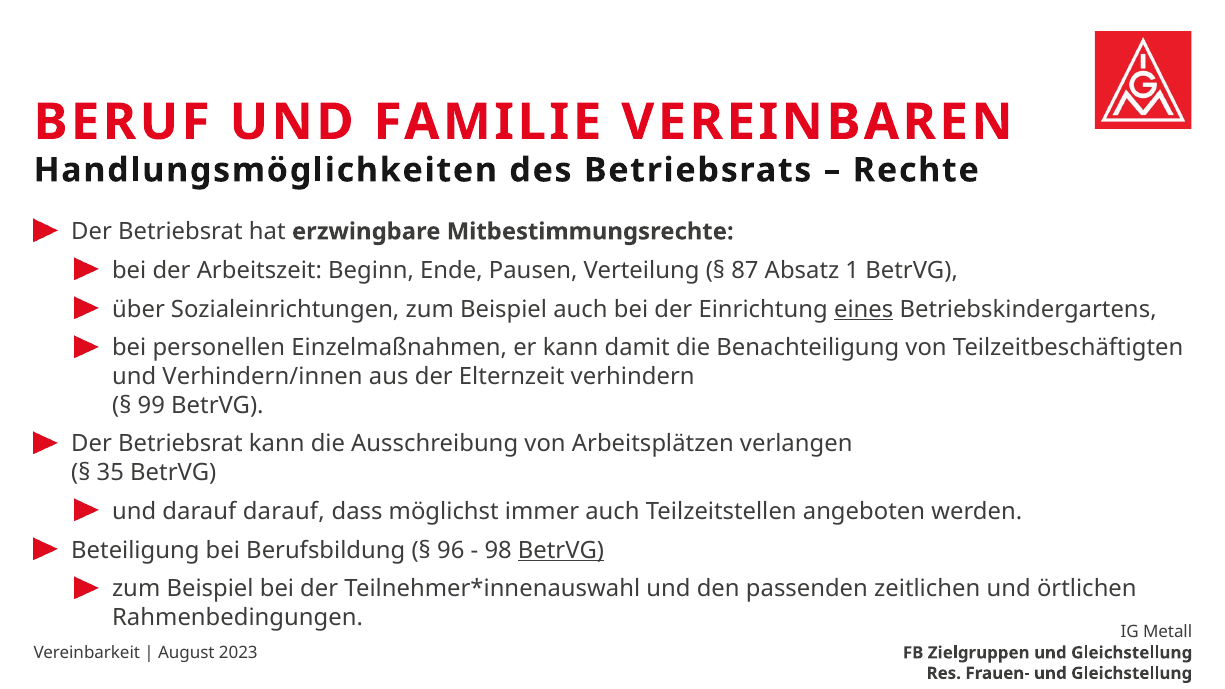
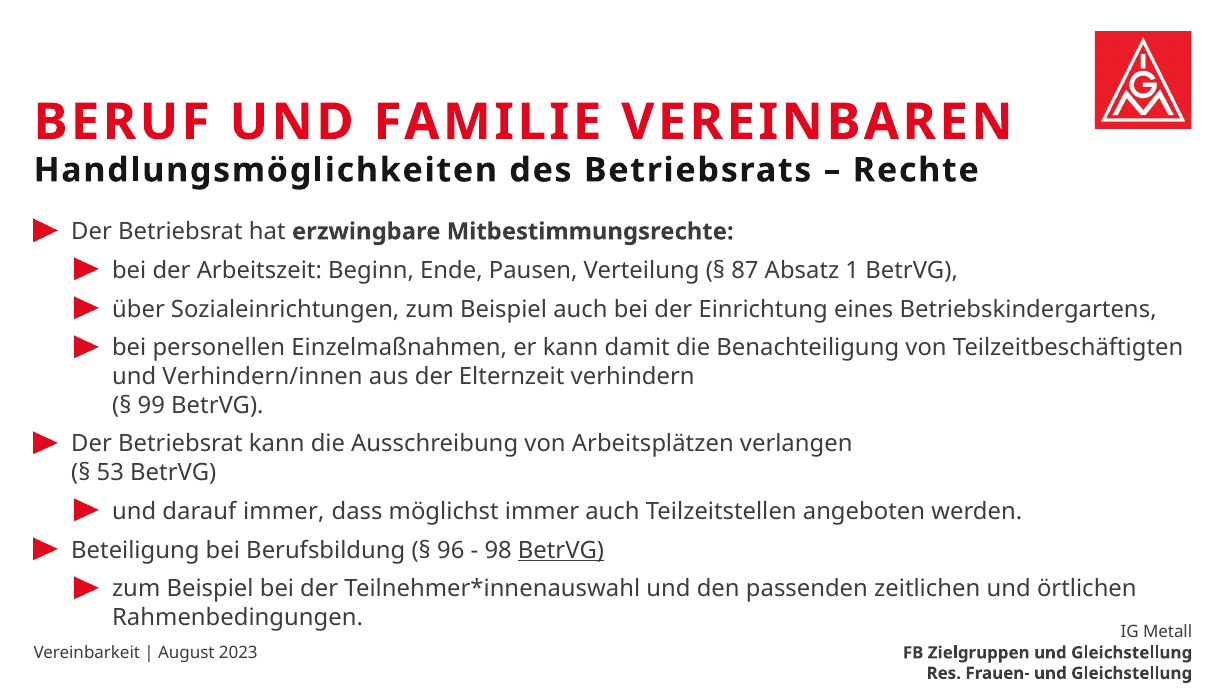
eines underline: present -> none (864, 309)
35: 35 -> 53 (110, 473)
darauf darauf: darauf -> immer (284, 512)
